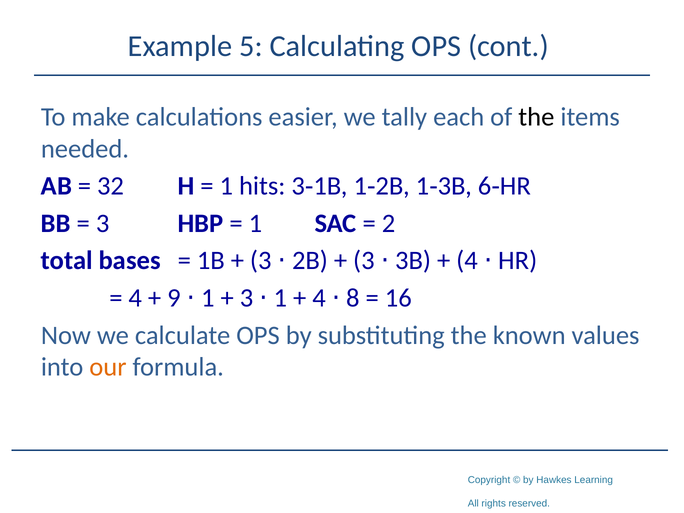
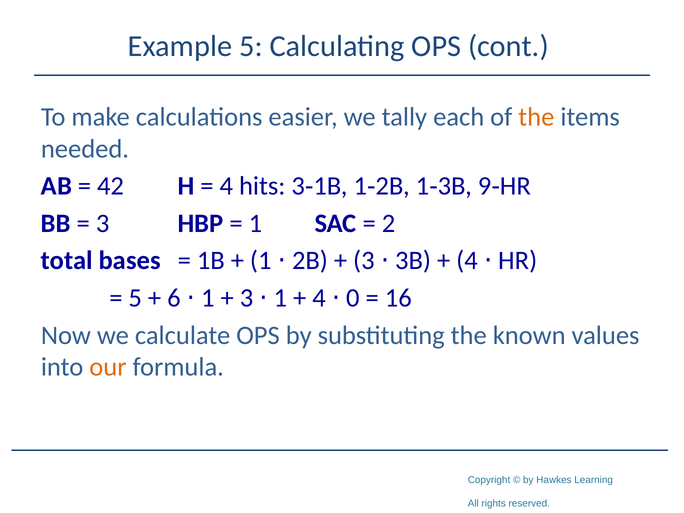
the colour: black -> orange (536, 117)
32: 32 -> 42 (110, 186)
1: 1 -> 4 (226, 186)
6: 6 -> 9 (485, 186)
3: 3 -> 1 (261, 261)
4: 4 -> 5 (135, 298)
9: 9 -> 6 (174, 298)
8: 8 -> 0 (353, 298)
